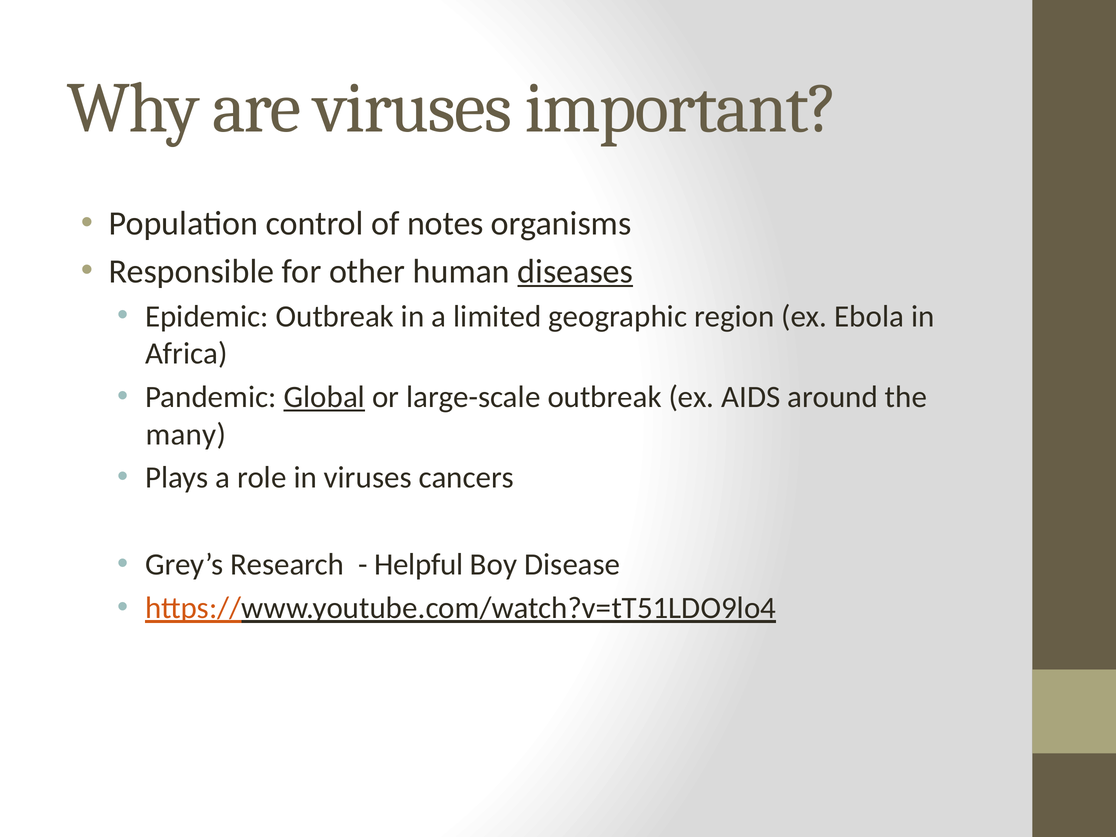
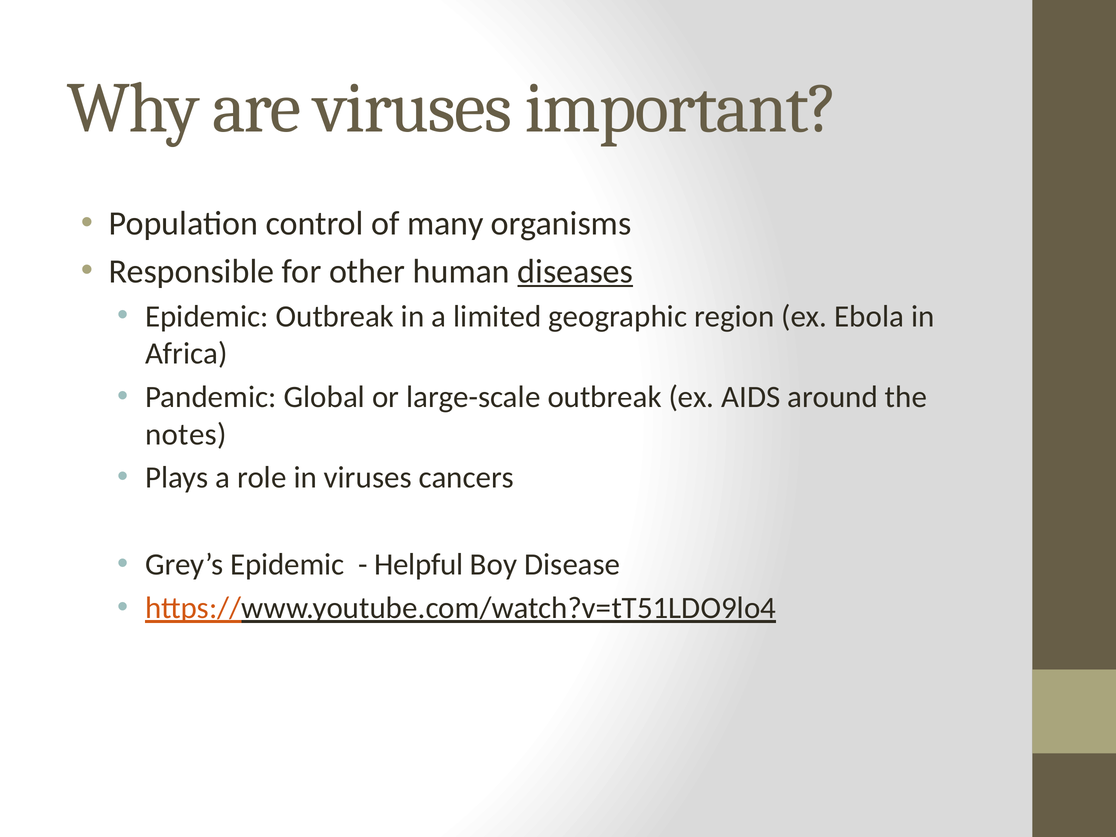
notes: notes -> many (445, 224)
Global underline: present -> none (324, 397)
many: many -> notes (186, 434)
Grey’s Research: Research -> Epidemic (287, 565)
